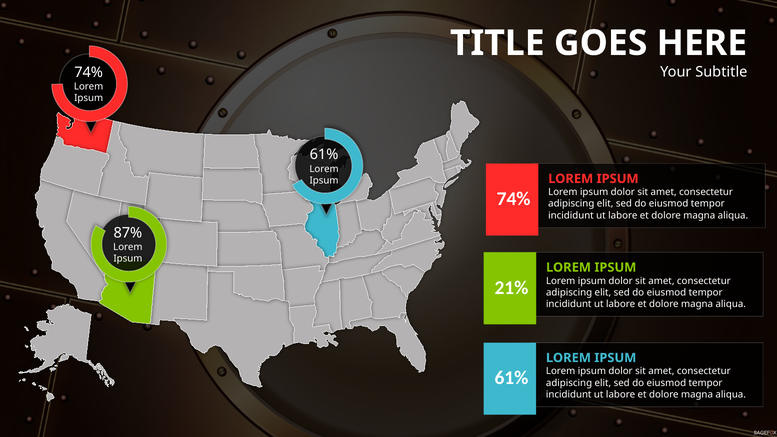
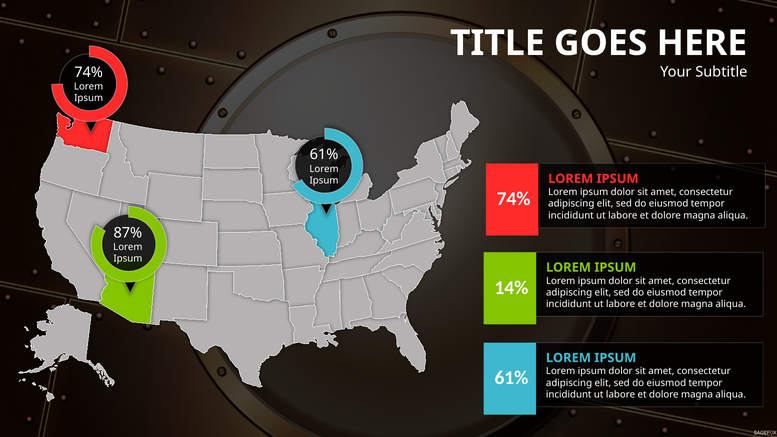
21%: 21% -> 14% (511, 288)
